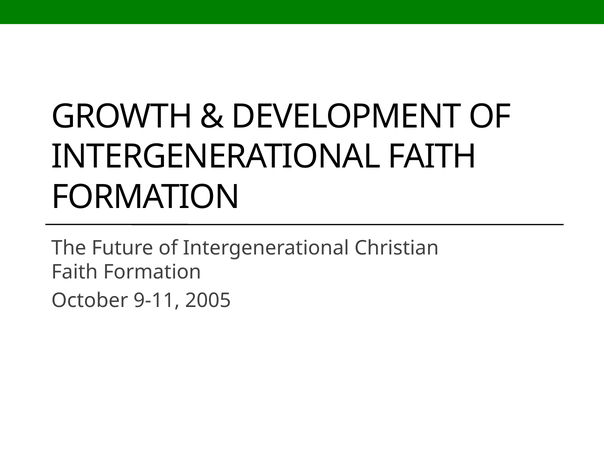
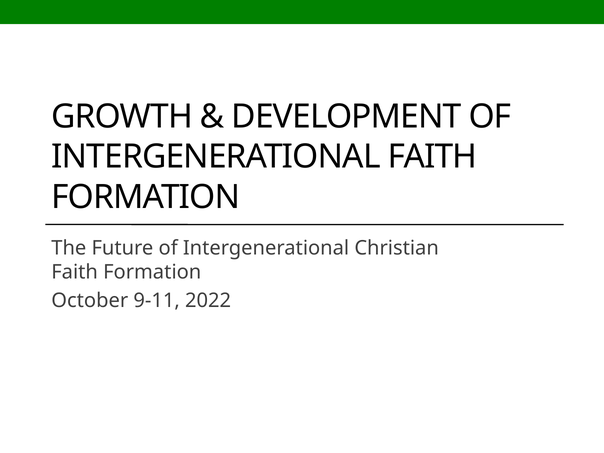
2005: 2005 -> 2022 (208, 300)
